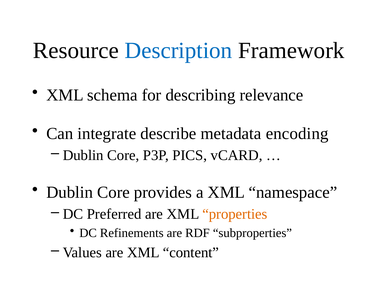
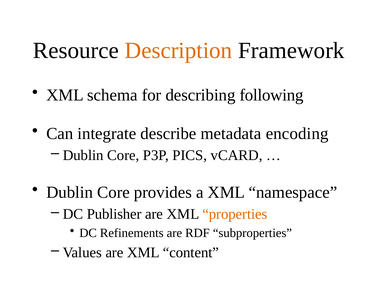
Description colour: blue -> orange (178, 50)
relevance: relevance -> following (271, 95)
Preferred: Preferred -> Publisher (114, 214)
